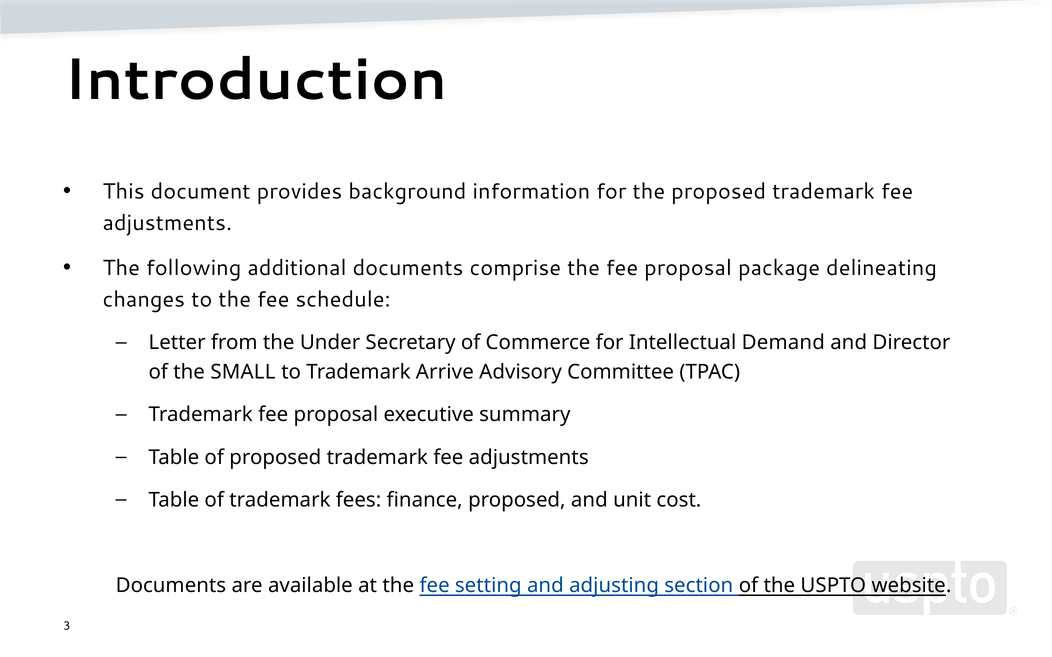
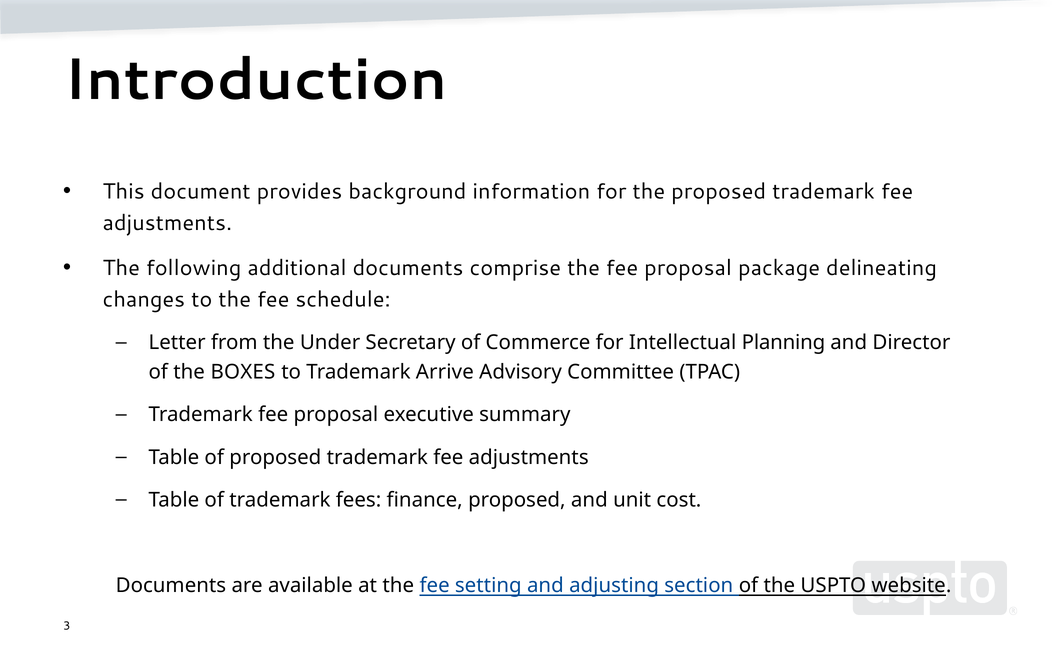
Demand: Demand -> Planning (783, 343)
SMALL: SMALL -> BOXES (243, 372)
